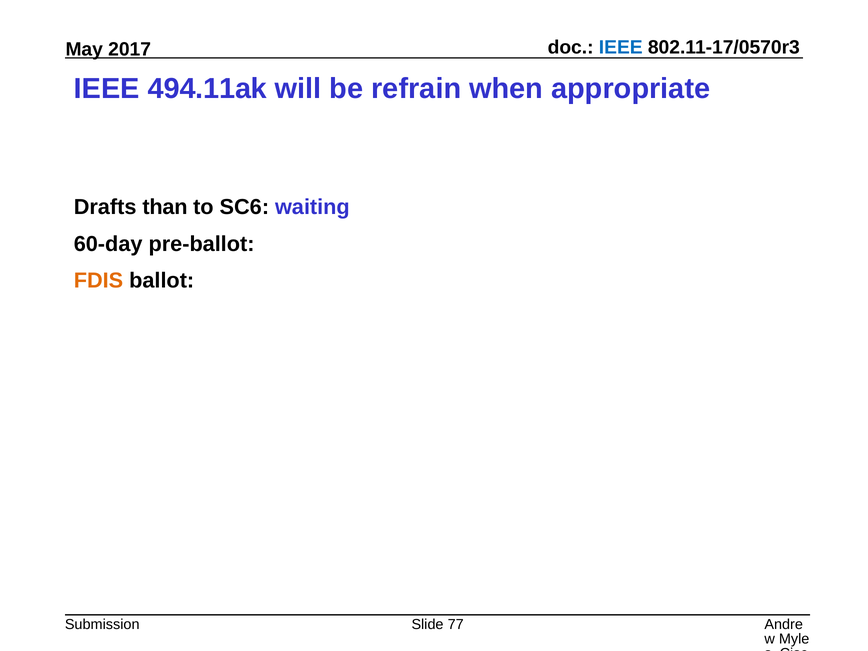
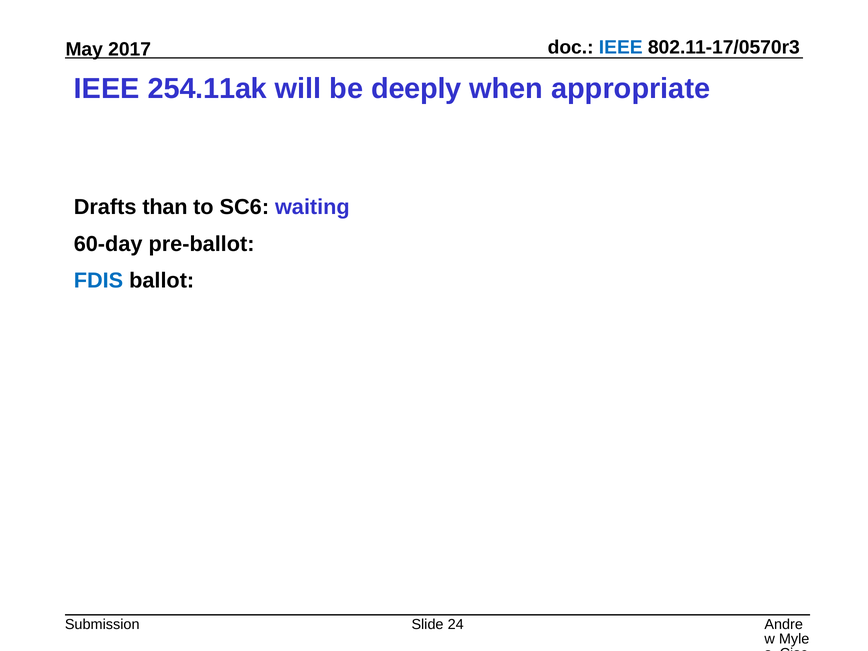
494.11ak: 494.11ak -> 254.11ak (207, 89)
refrain: refrain -> deeply (416, 89)
FDIS colour: orange -> blue (98, 281)
77: 77 -> 24 (456, 624)
